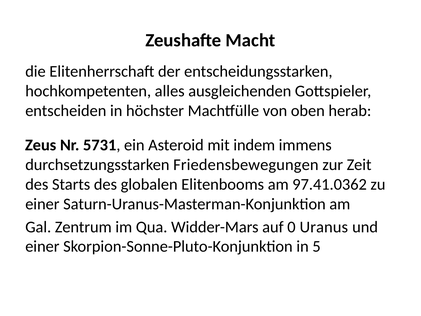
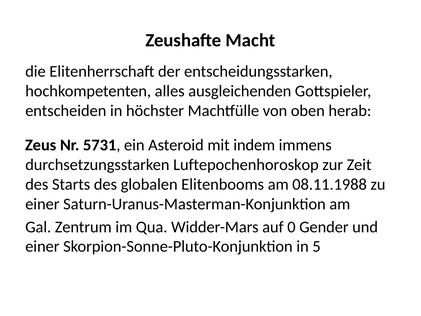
Friedensbewegungen: Friedensbewegungen -> Luftepochenhoroskop (246, 165)
97.41.0362: 97.41.0362 -> 08.11.1988 (330, 184)
Uranus: Uranus -> Gender (324, 227)
